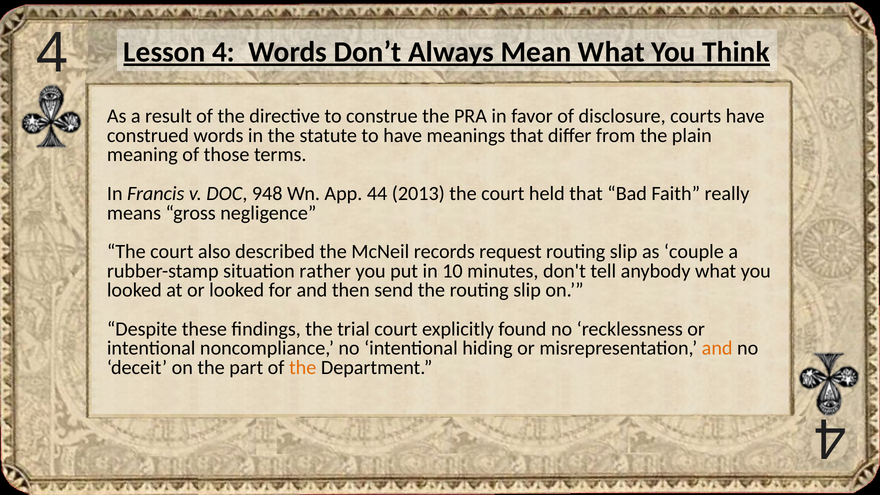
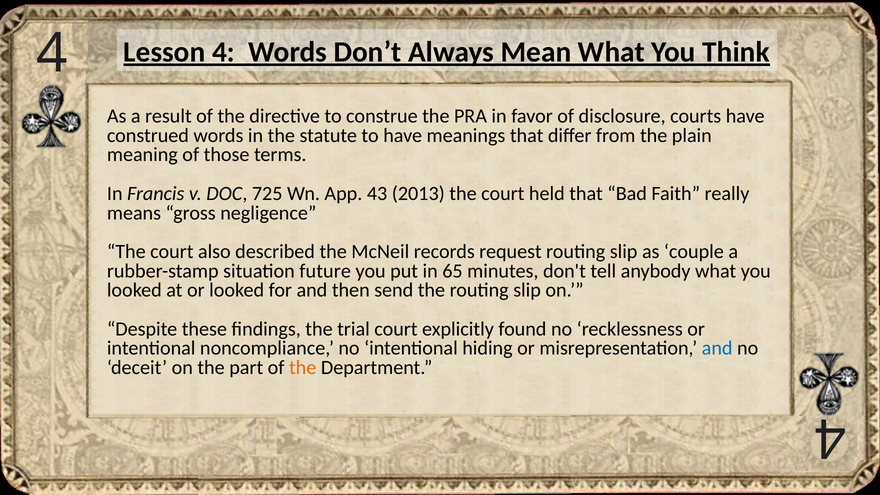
948: 948 -> 725 (267, 194)
44: 44 -> 43 (377, 194)
rather: rather -> future (325, 271)
10: 10 -> 65 (452, 271)
and colour: orange -> blue (717, 348)
